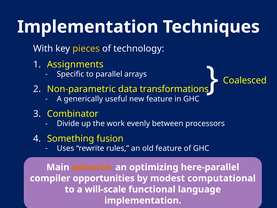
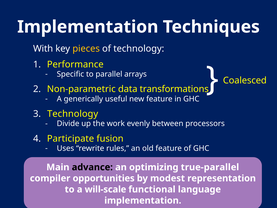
Assignments: Assignments -> Performance (75, 64)
Combinator: Combinator -> Technology (73, 114)
Something: Something -> Participate (71, 138)
advance colour: orange -> black (92, 167)
here-parallel: here-parallel -> true-parallel (210, 167)
computational: computational -> representation (222, 178)
